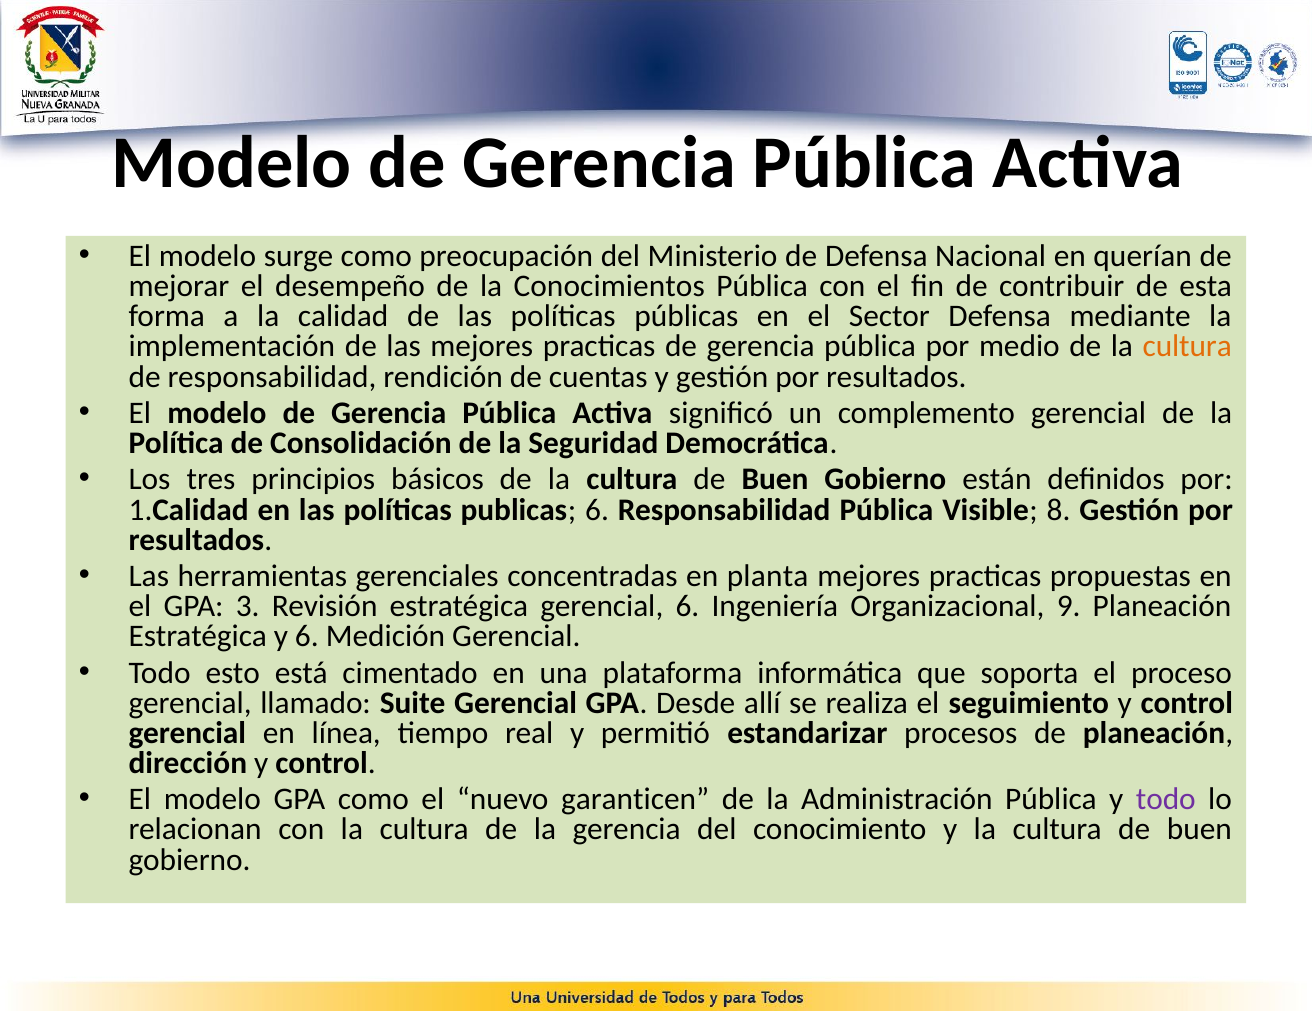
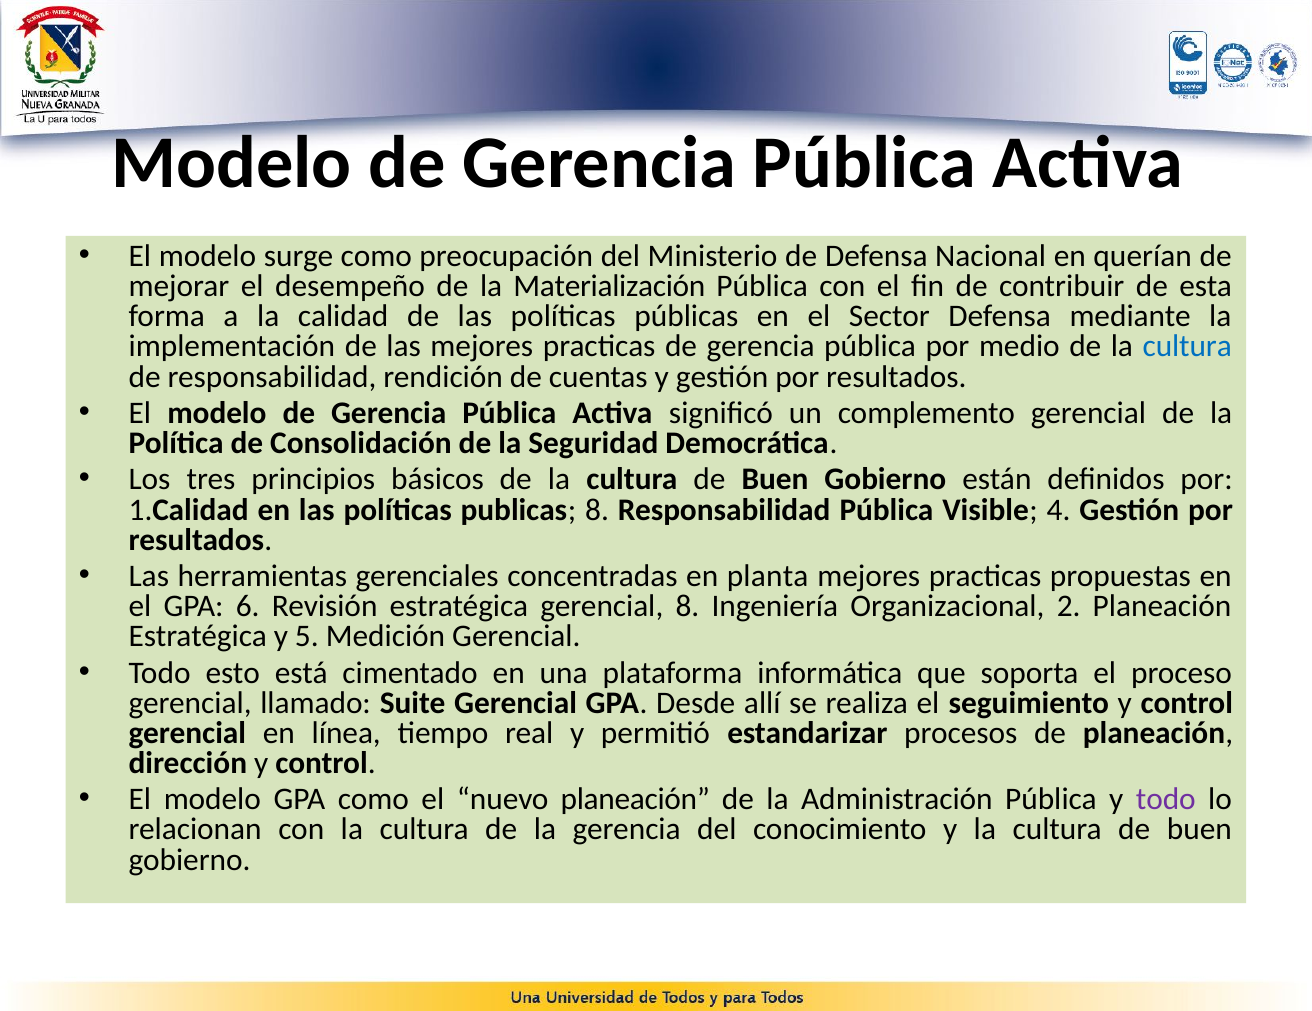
Conocimientos: Conocimientos -> Materialización (609, 286)
cultura colour: orange -> blue (1187, 347)
publicas 6: 6 -> 8 (597, 510)
8: 8 -> 4 (1059, 510)
3: 3 -> 6 (248, 606)
gerencial 6: 6 -> 8 (687, 606)
9: 9 -> 2 (1069, 606)
y 6: 6 -> 5 (307, 636)
nuevo garanticen: garanticen -> planeación (635, 800)
